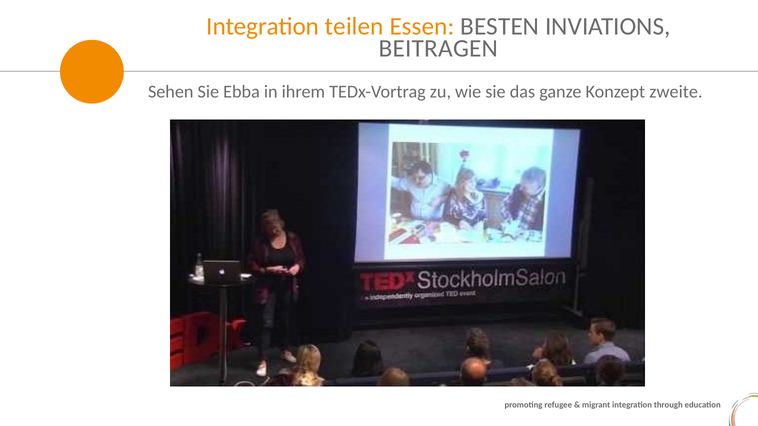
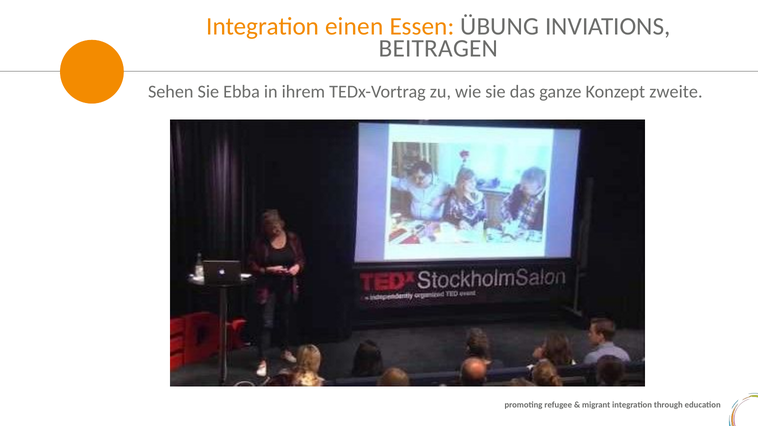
teilen: teilen -> einen (354, 26)
BESTEN: BESTEN -> ÜBUNG (500, 26)
